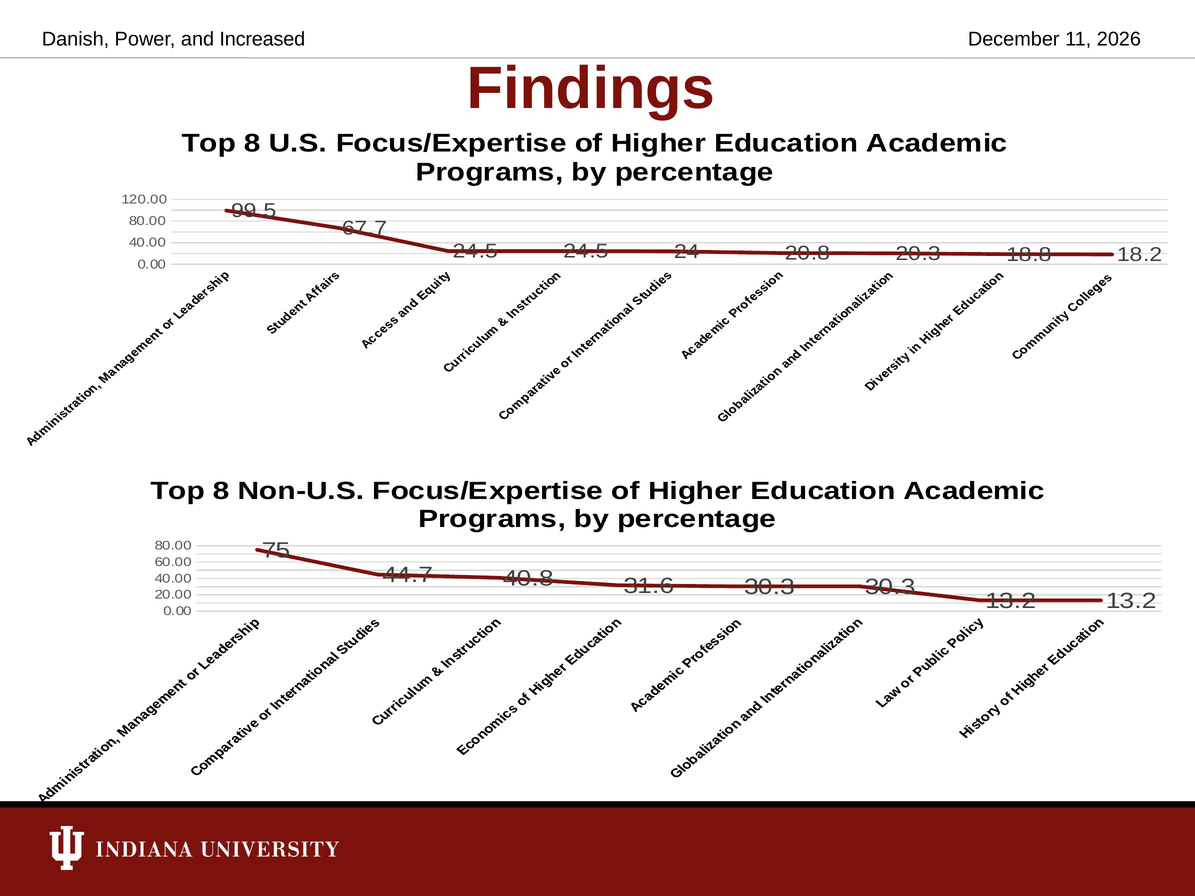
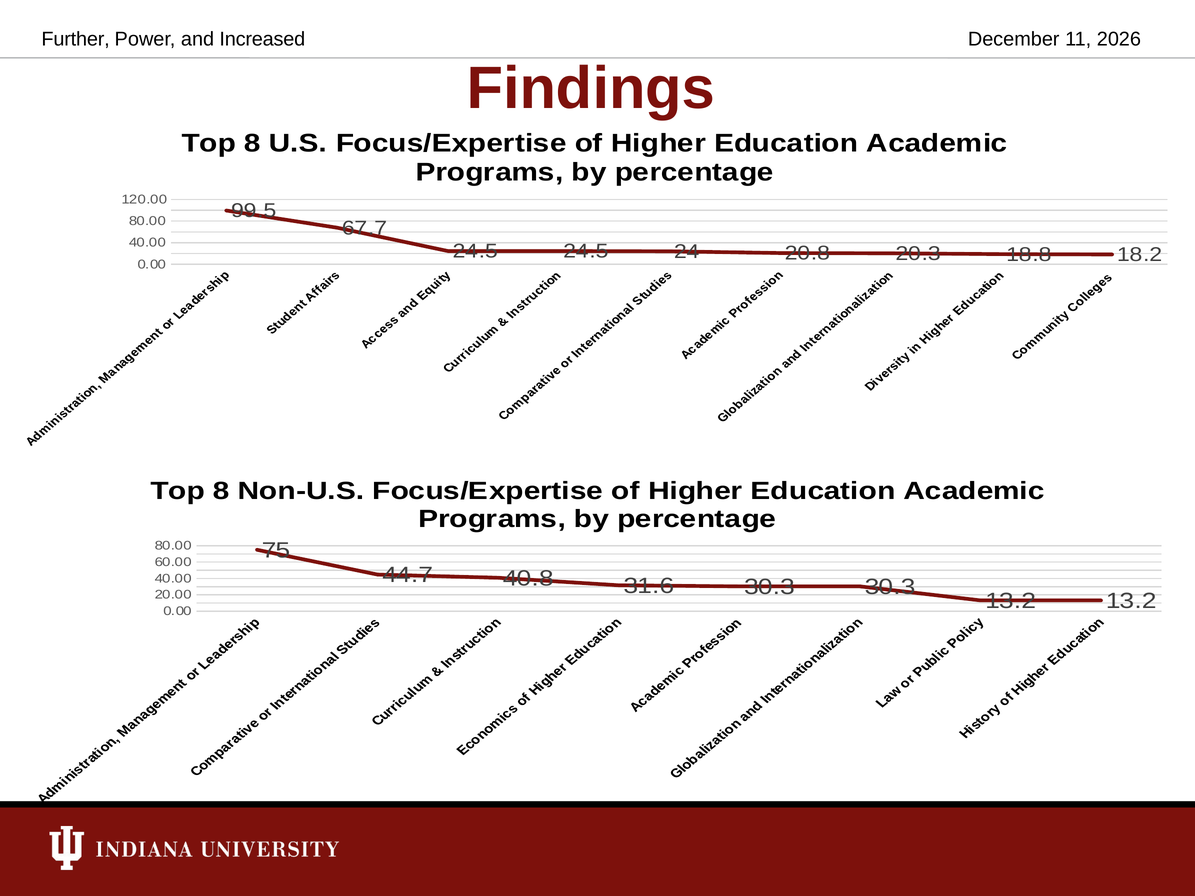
Danish: Danish -> Further (76, 39)
